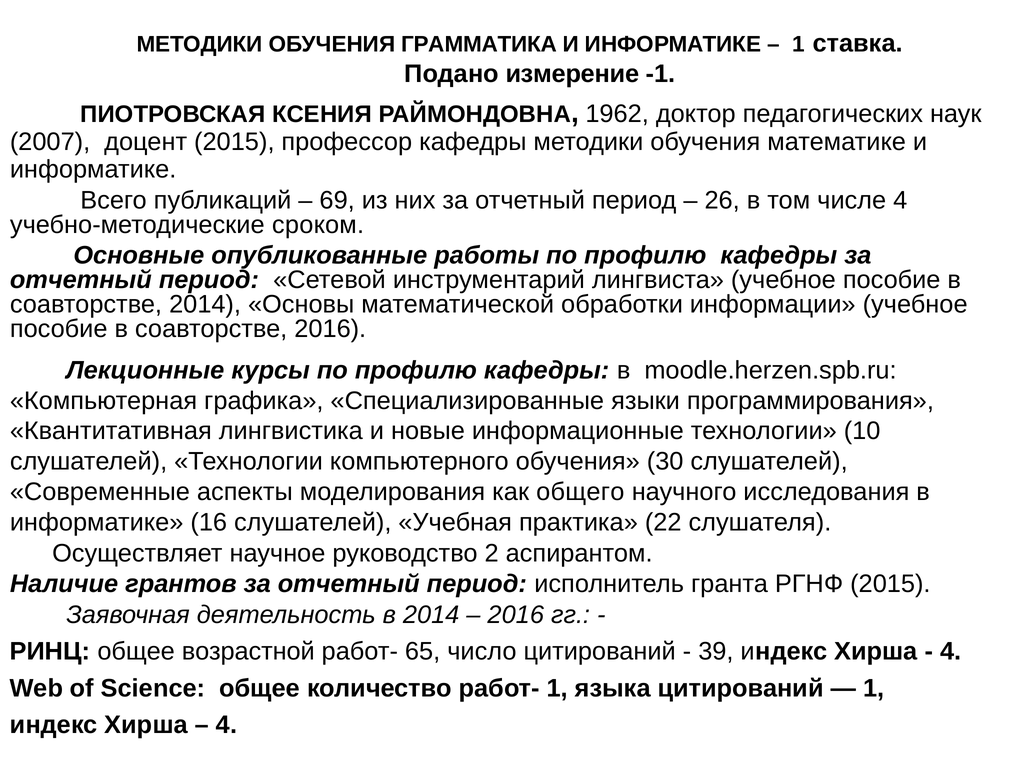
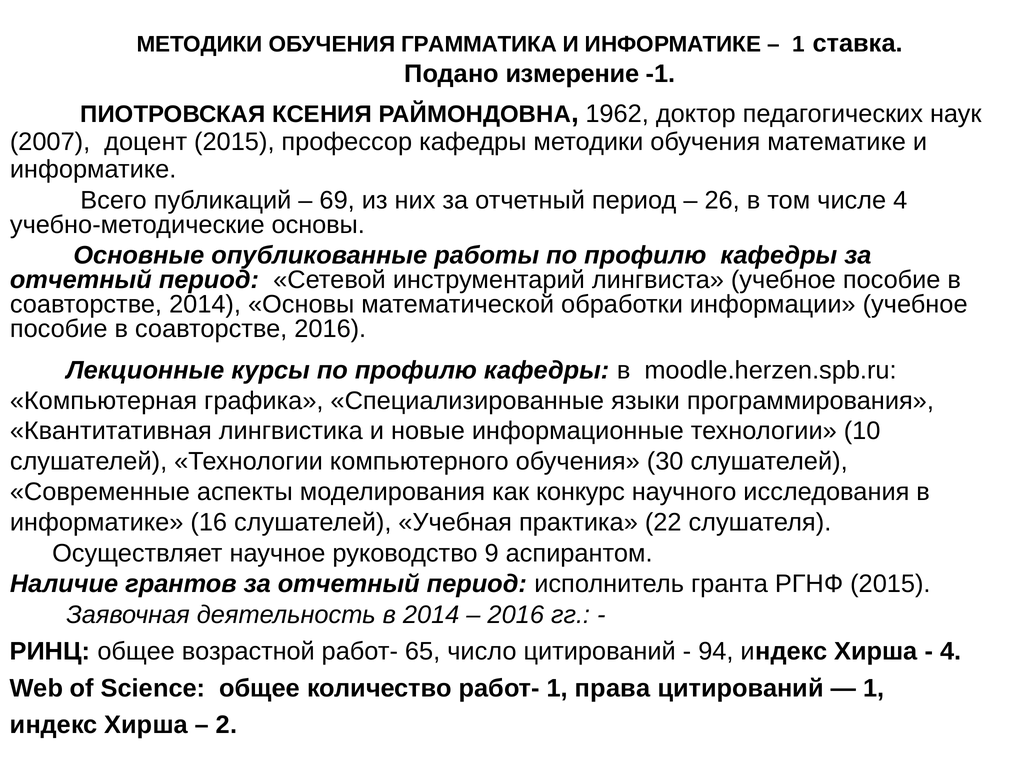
учебно-методические сроком: сроком -> основы (318, 225)
общего: общего -> конкурс (580, 492)
2: 2 -> 9 (492, 554)
39: 39 -> 94 (716, 652)
языка: языка -> права (613, 688)
4: 4 -> 2 (226, 725)
